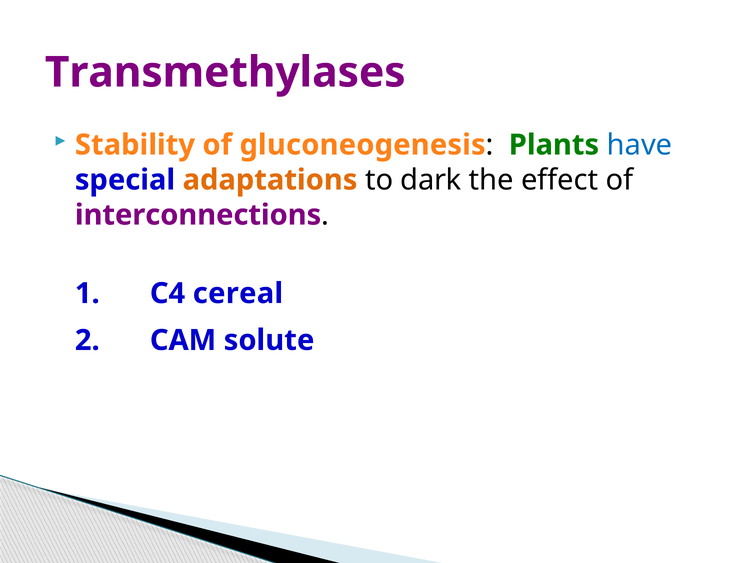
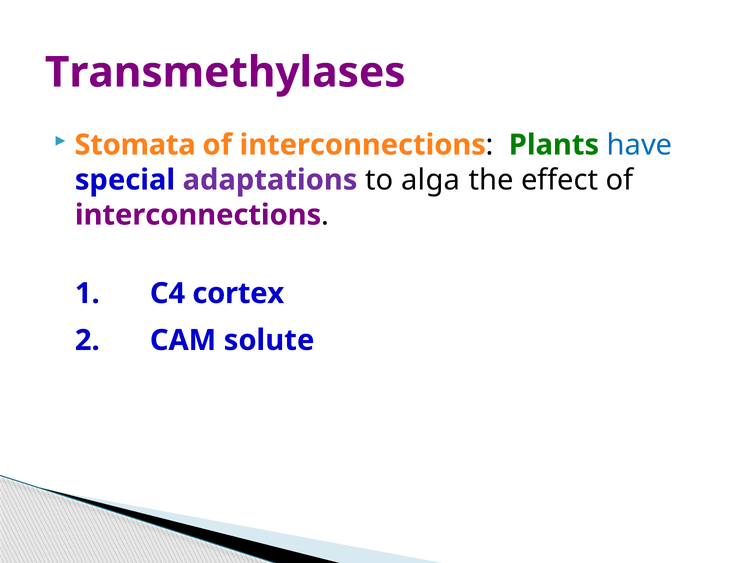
Stability: Stability -> Stomata (135, 145)
gluconeogenesis: gluconeogenesis -> interconnections (363, 145)
adaptations colour: orange -> purple (270, 180)
dark: dark -> alga (431, 180)
cereal: cereal -> cortex (238, 293)
